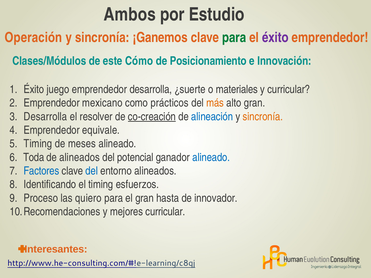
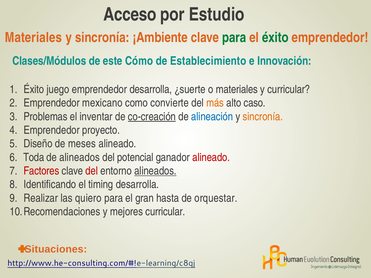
Ambos: Ambos -> Acceso (130, 14)
Operación: Operación -> Materiales (33, 38)
¡Ganemos: ¡Ganemos -> ¡Ambiente (160, 38)
éxito colour: purple -> green (275, 38)
Posicionamiento: Posicionamiento -> Establecimiento (208, 61)
prácticos: prácticos -> convierte (170, 103)
alto gran: gran -> caso (255, 103)
Desarrolla: Desarrolla -> Problemas (45, 117)
resolver: resolver -> inventar (96, 117)
equivale: equivale -> proyecto (101, 130)
Timing: Timing -> Diseño (38, 144)
alineado colour: blue -> red (211, 157)
Factores colour: blue -> red (41, 171)
del colour: blue -> red (92, 171)
alineados underline: none -> present (155, 171)
timing esfuerzos: esfuerzos -> desarrolla (137, 185)
Proceso: Proceso -> Realizar (41, 198)
innovador: innovador -> orquestar (216, 198)
Interesantes: Interesantes -> Situaciones (56, 249)
